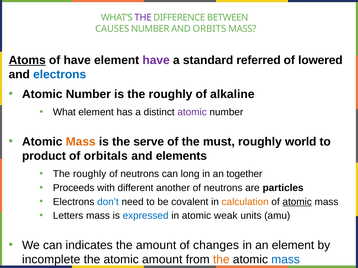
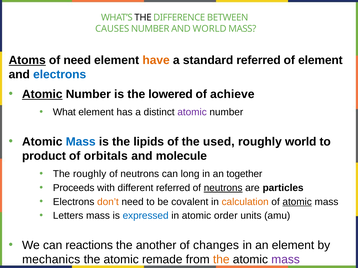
THE colour: purple -> black (143, 18)
AND ORBITS: ORBITS -> WORLD (210, 29)
of have: have -> need (77, 60)
have colour: purple -> orange (156, 60)
of lowered: lowered -> element (320, 60)
Atomic underline: none -> present (42, 94)
is the roughly: roughly -> lowered (171, 94)
alkaline: alkaline -> achieve (232, 94)
Mass colour: orange -> blue (81, 142)
serve: serve -> lipids (149, 142)
must: must -> used (219, 142)
elements: elements -> molecule (181, 156)
different another: another -> referred (173, 188)
neutrons underline: none -> present (223, 188)
don’t colour: blue -> orange (108, 202)
weak: weak -> order (226, 216)
indicates: indicates -> reactions (89, 246)
the amount: amount -> another (156, 246)
incomplete: incomplete -> mechanics (51, 260)
atomic amount: amount -> remade (162, 260)
mass colour: blue -> purple (286, 260)
